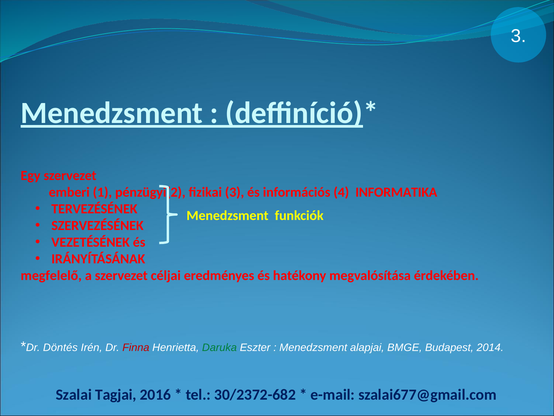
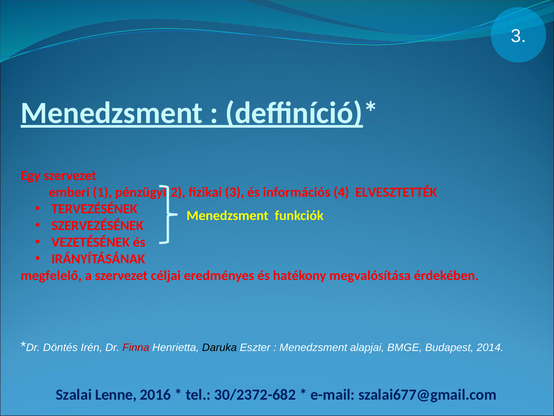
INFORMATIKA: INFORMATIKA -> ELVESZTETTÉK (396, 192)
Daruka colour: green -> black (219, 347)
Tagjai: Tagjai -> Lenne (116, 394)
